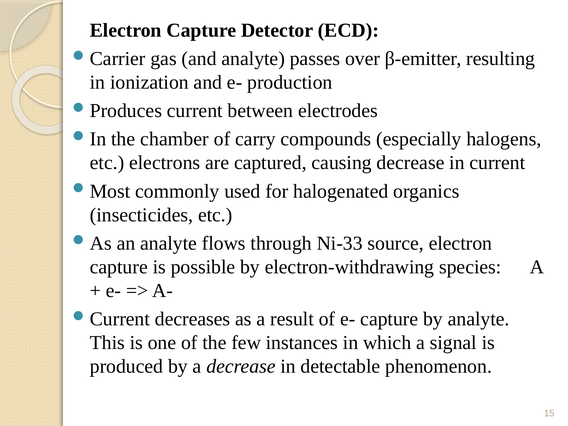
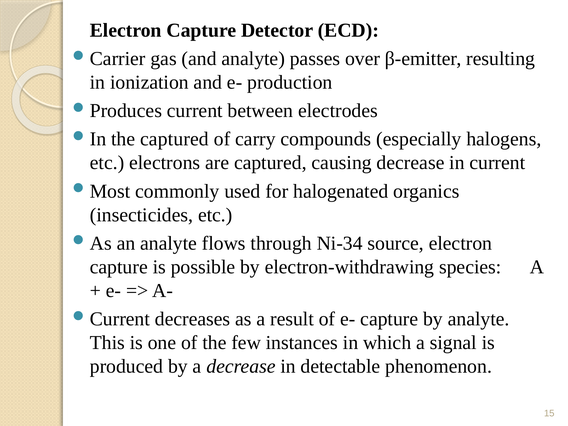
the chamber: chamber -> captured (174, 139)
Ni-33: Ni-33 -> Ni-34 (340, 243)
